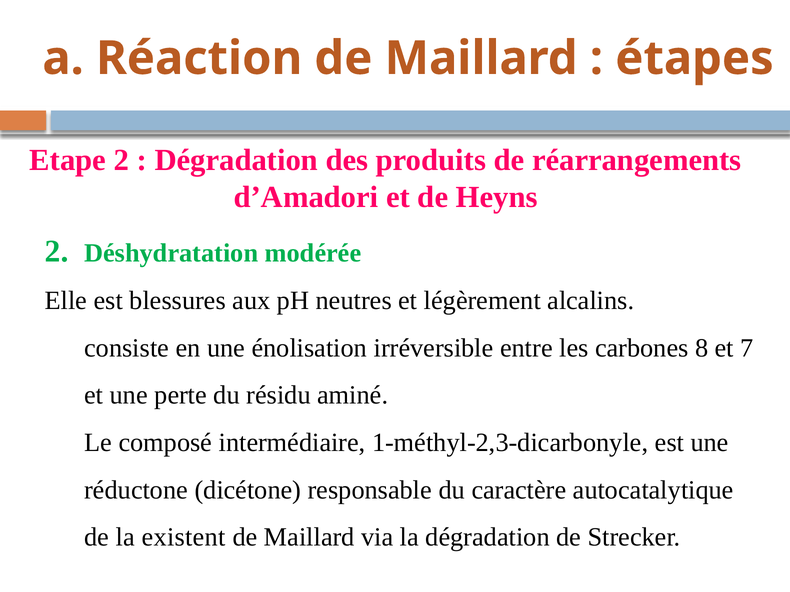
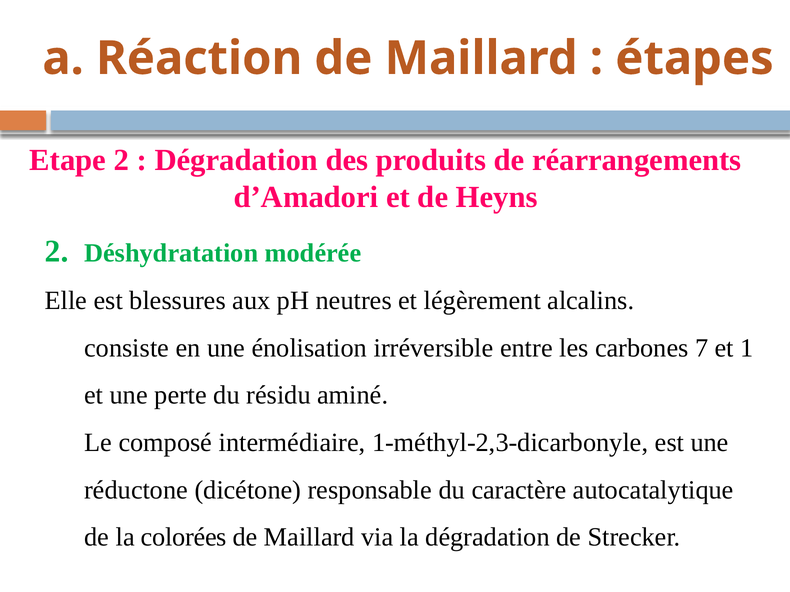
8: 8 -> 7 (702, 348)
7: 7 -> 1 (747, 348)
existent: existent -> colorées (184, 538)
